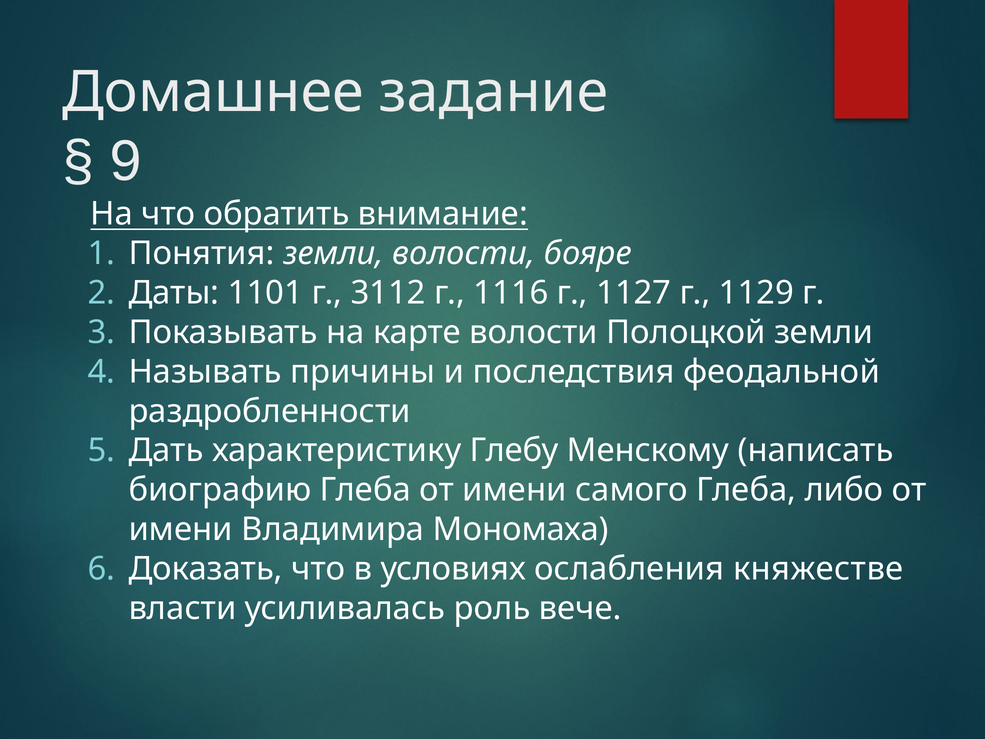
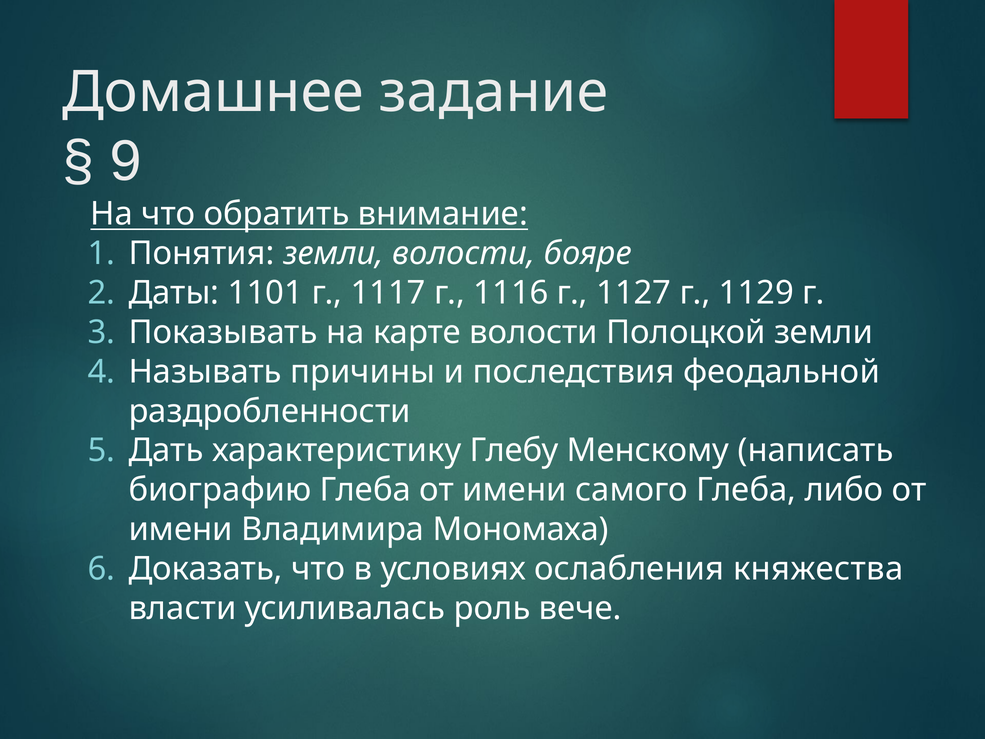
3112: 3112 -> 1117 (388, 293)
княжестве: княжестве -> княжества (818, 569)
